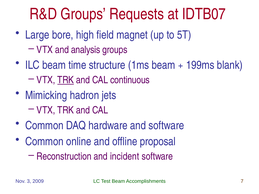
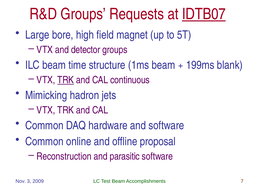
IDTB07 underline: none -> present (204, 14)
analysis: analysis -> detector (86, 50)
incident: incident -> parasitic (125, 157)
